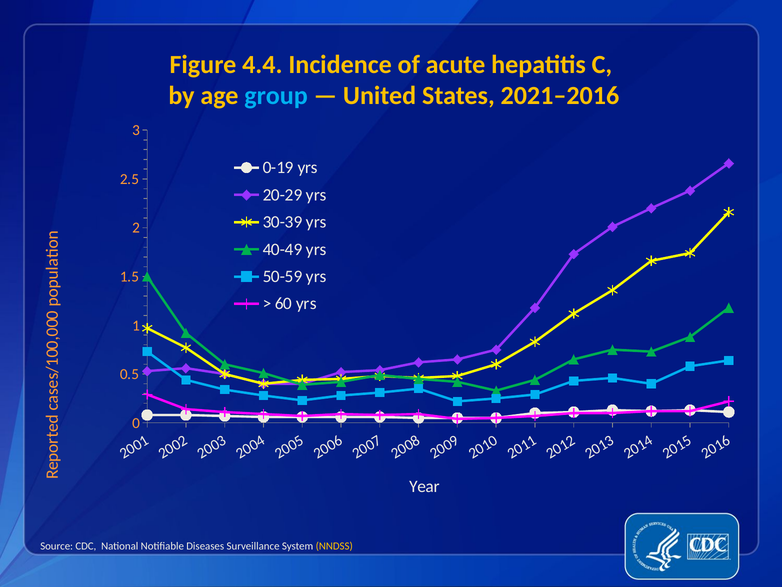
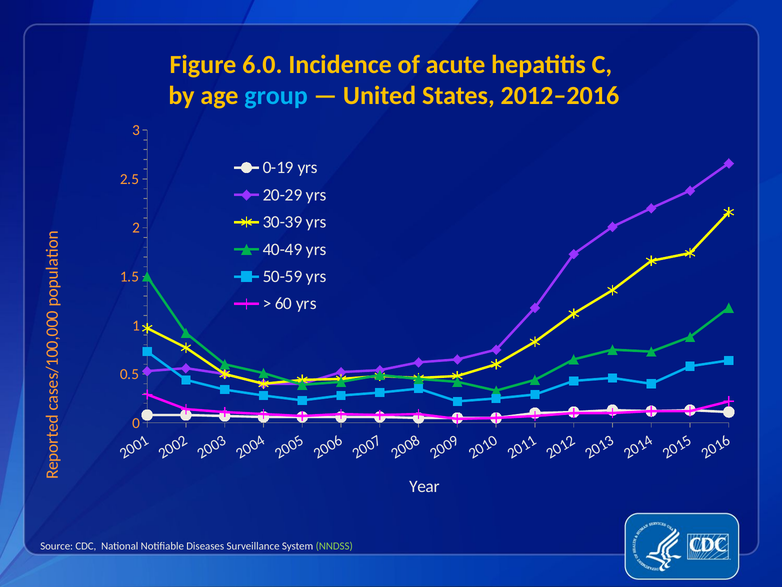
4.4: 4.4 -> 6.0 (262, 64)
2021–2016: 2021–2016 -> 2012–2016 (560, 96)
NNDSS colour: yellow -> light green (334, 545)
